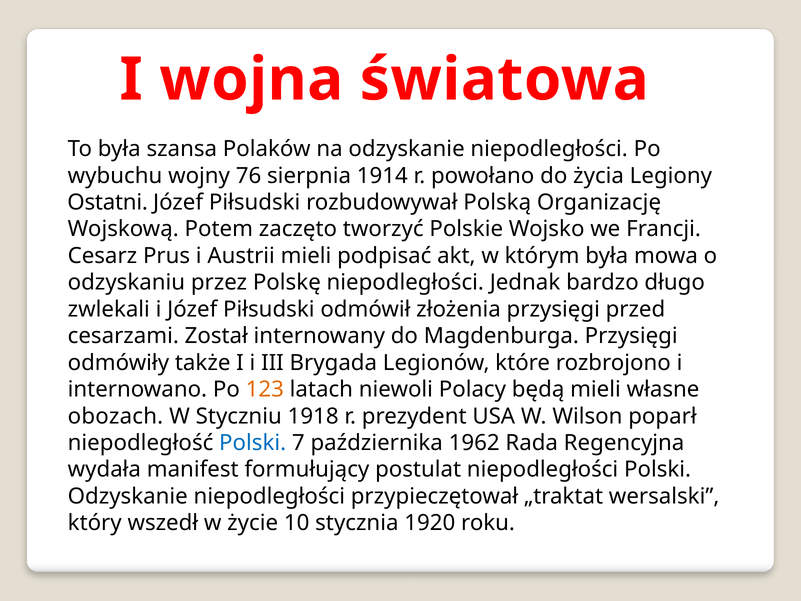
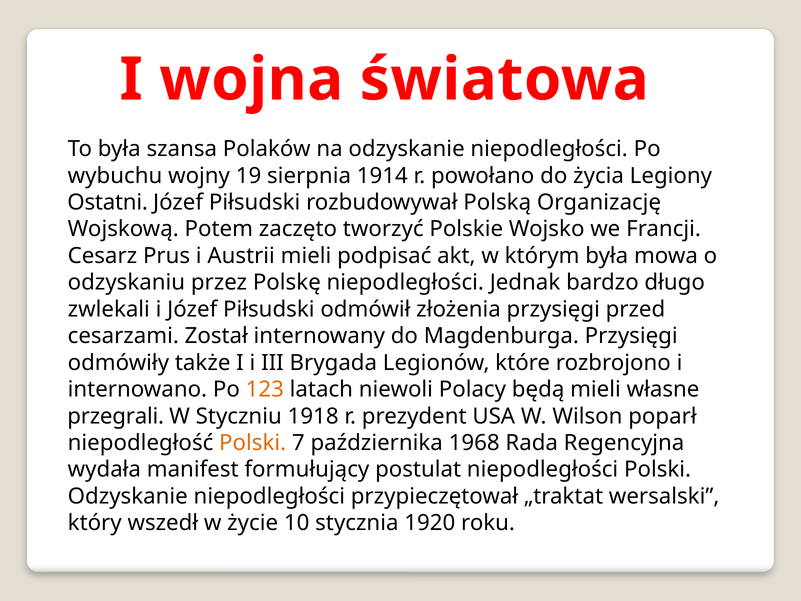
76: 76 -> 19 (249, 176)
obozach: obozach -> przegrali (116, 416)
Polski colour: blue -> orange (253, 443)
1962: 1962 -> 1968 (474, 443)
